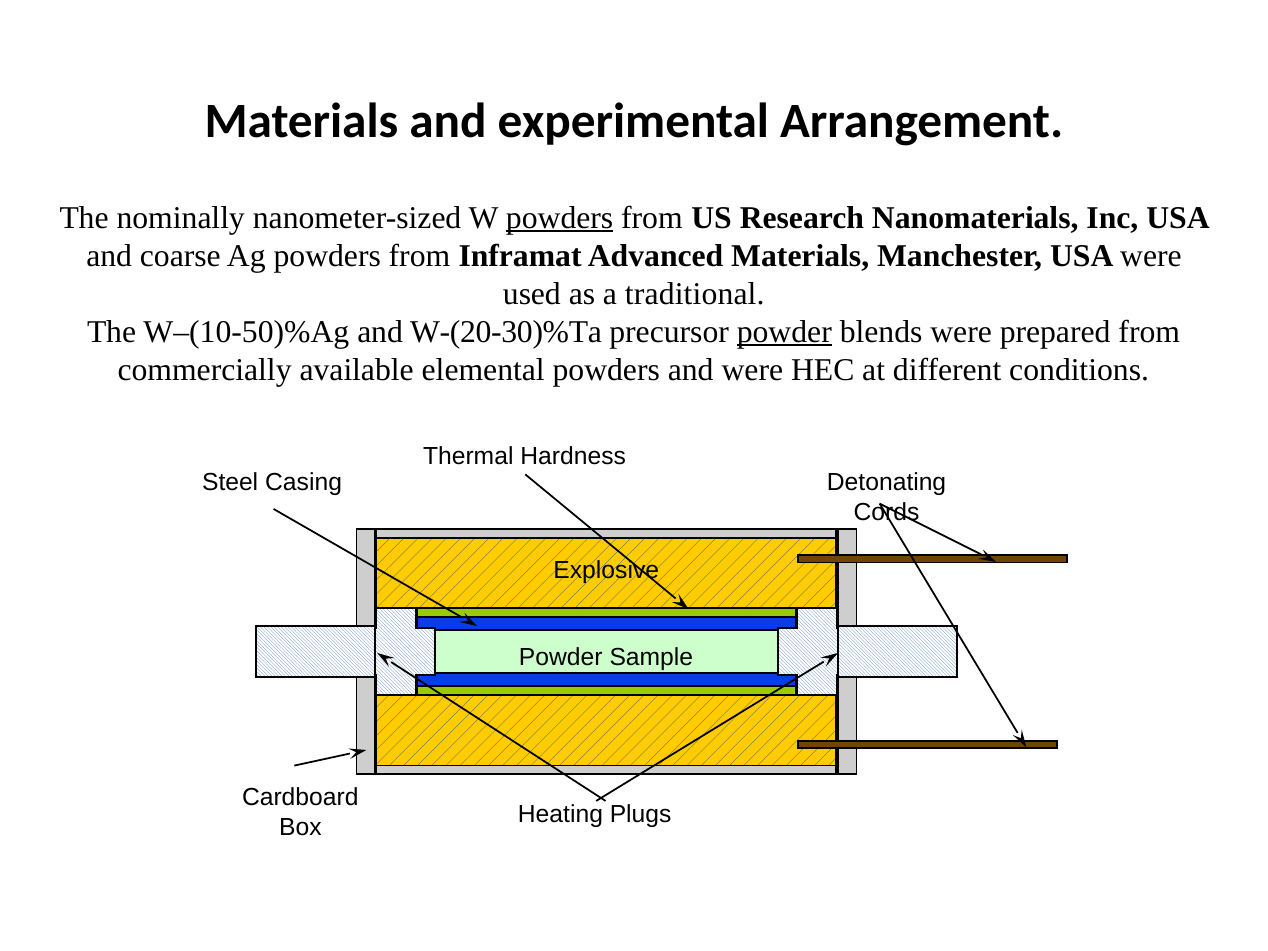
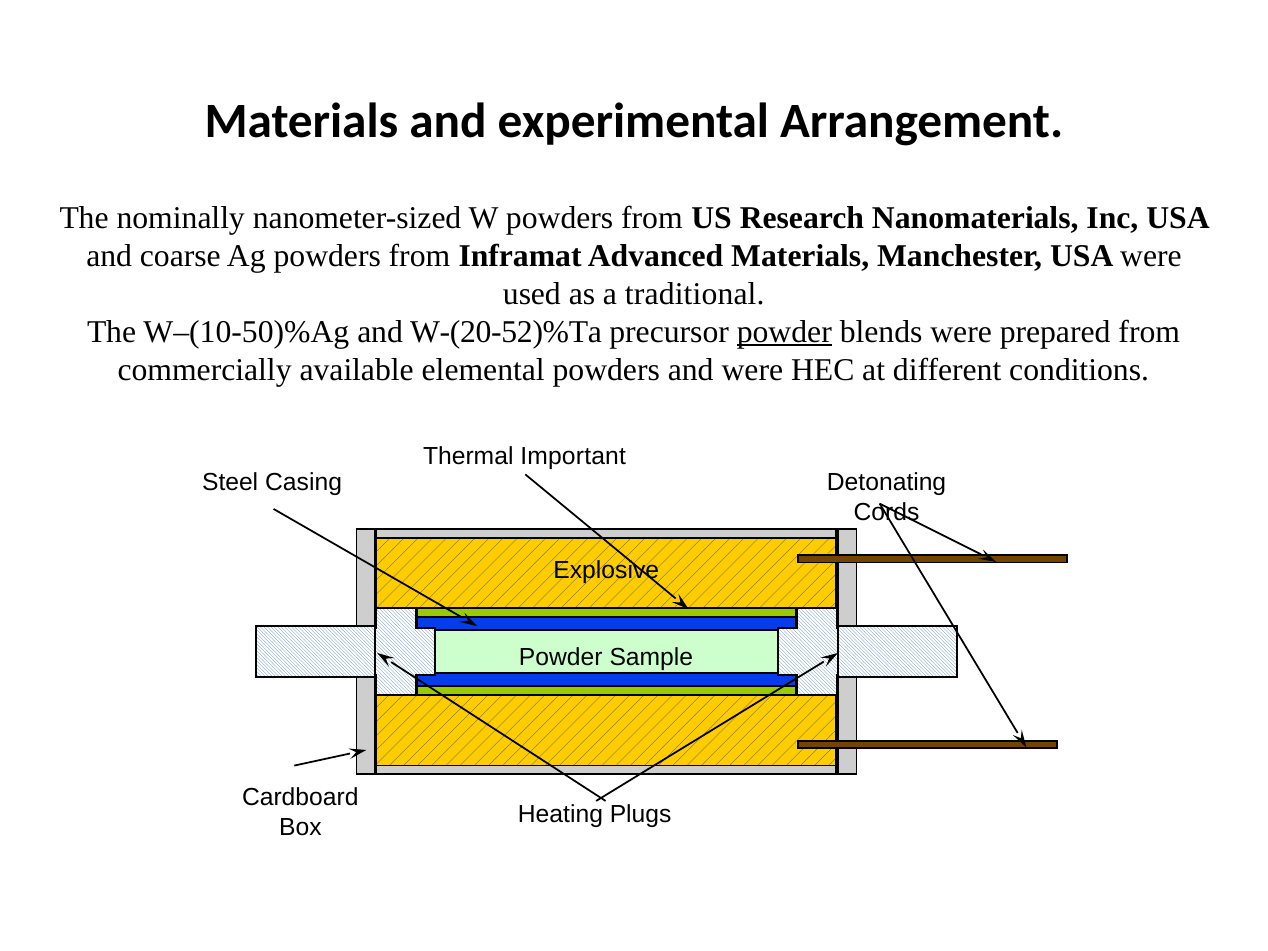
powders underline: present -> none (560, 218)
W-(20-30)%Ta: W-(20-30)%Ta -> W-(20-52)%Ta (506, 332)
Hardness: Hardness -> Important (573, 456)
